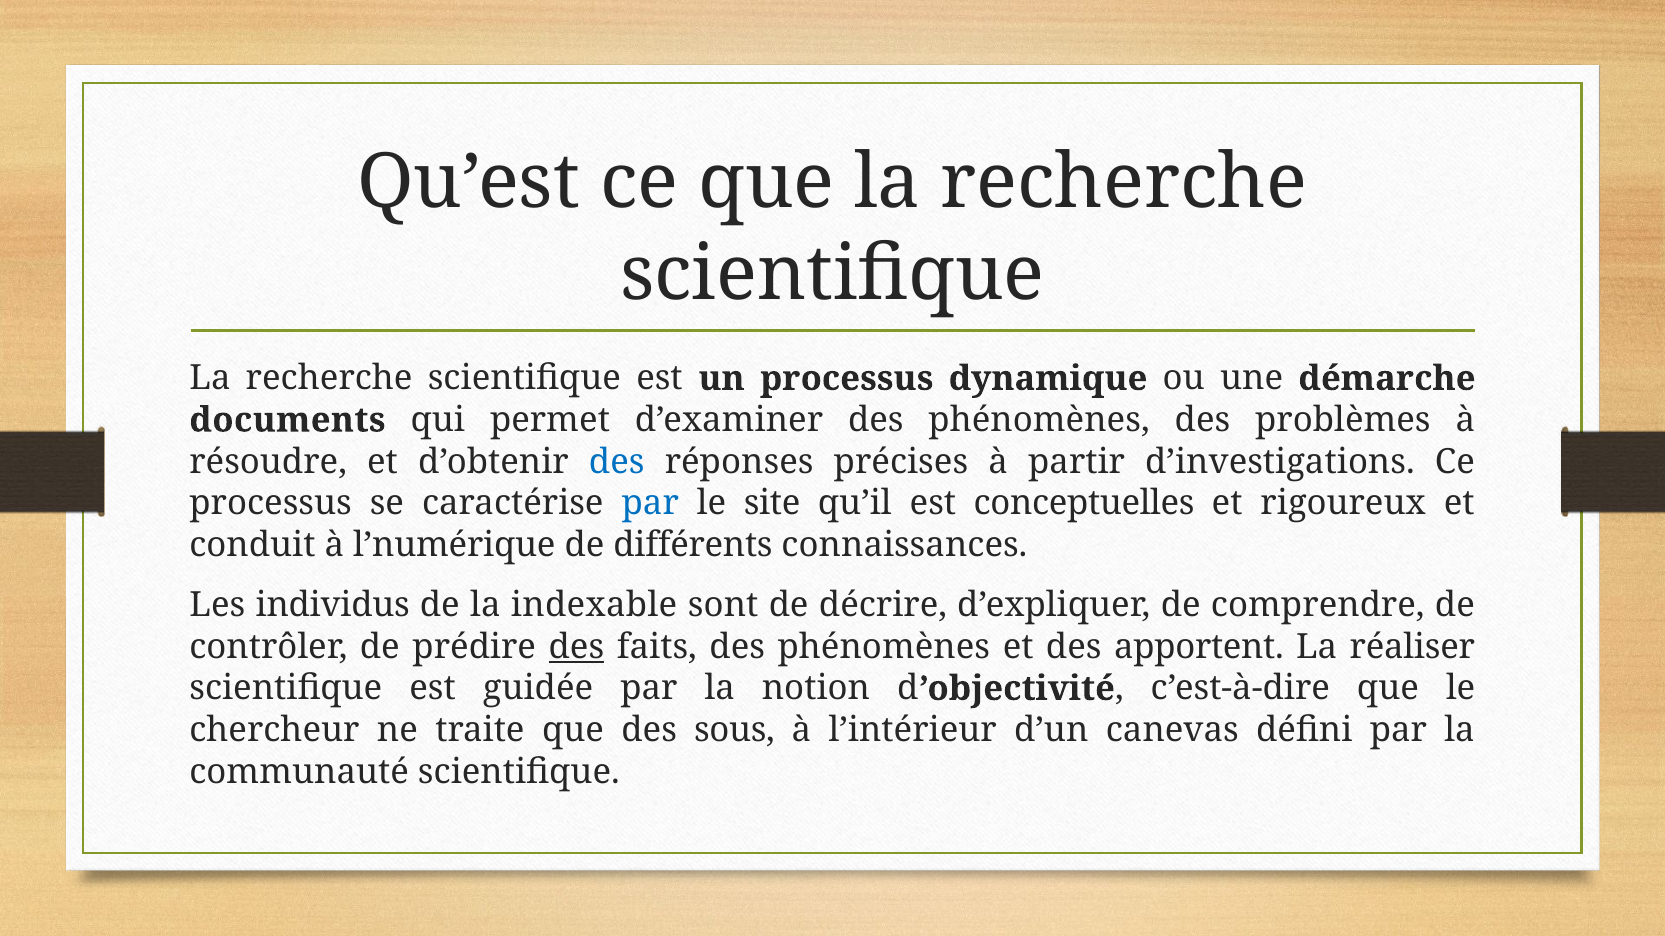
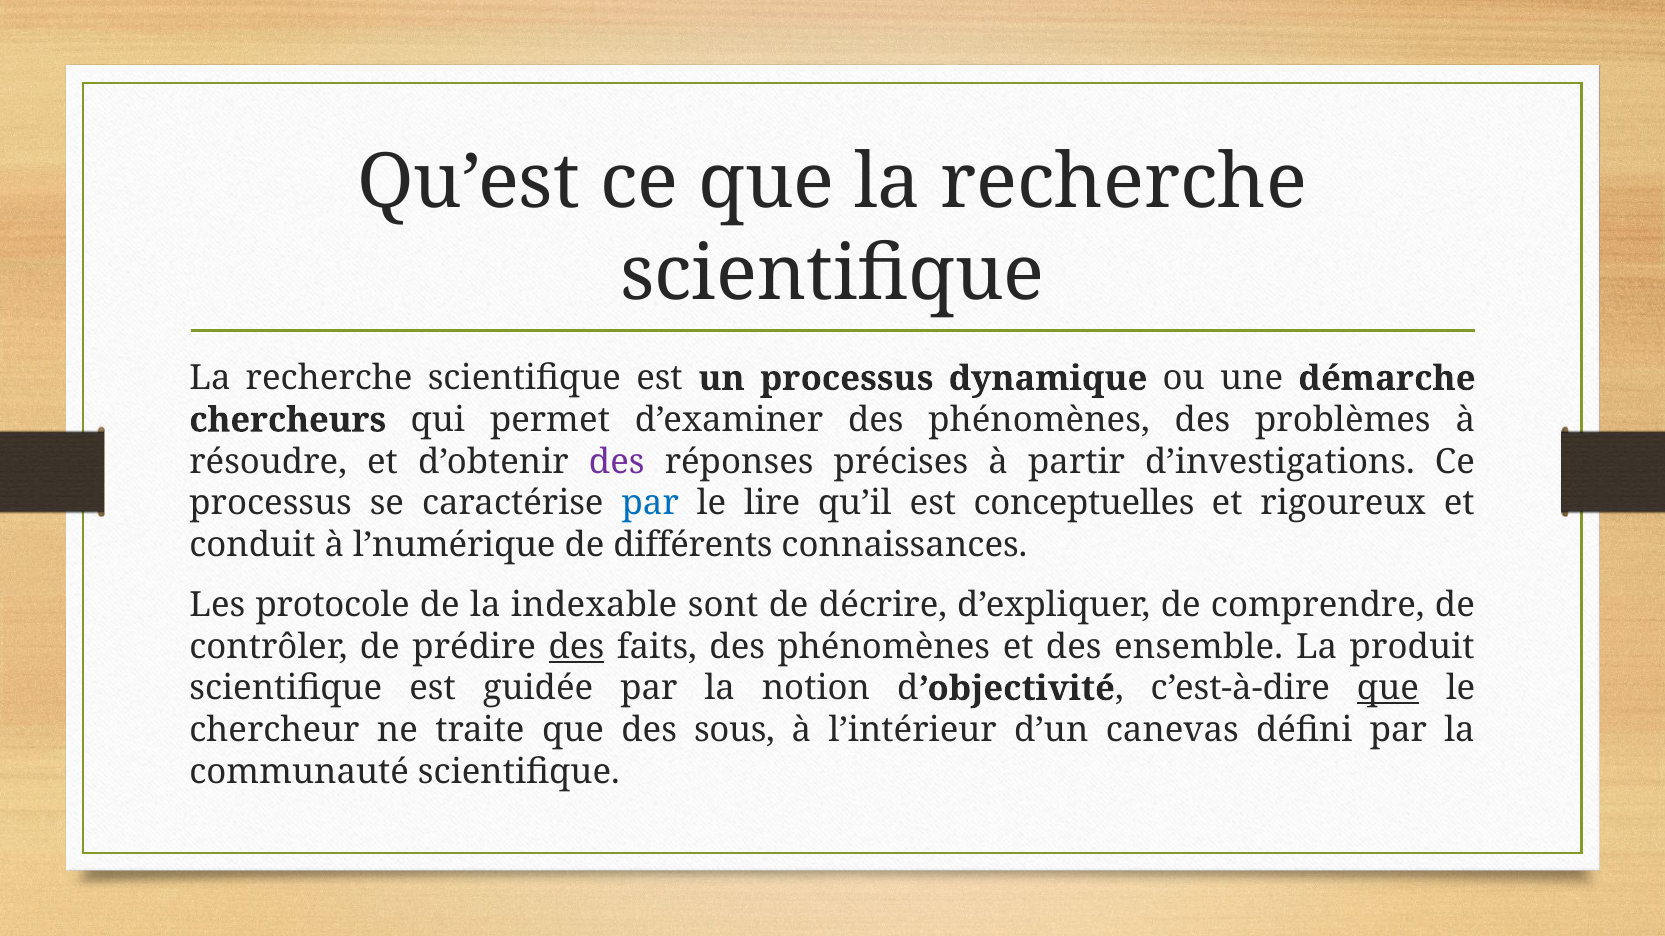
documents: documents -> chercheurs (288, 420)
des colour: blue -> purple (617, 462)
site: site -> lire (772, 504)
individus: individus -> protocole (333, 606)
apportent: apportent -> ensemble (1199, 647)
réaliser: réaliser -> produit (1412, 647)
que underline: none -> present (1388, 689)
